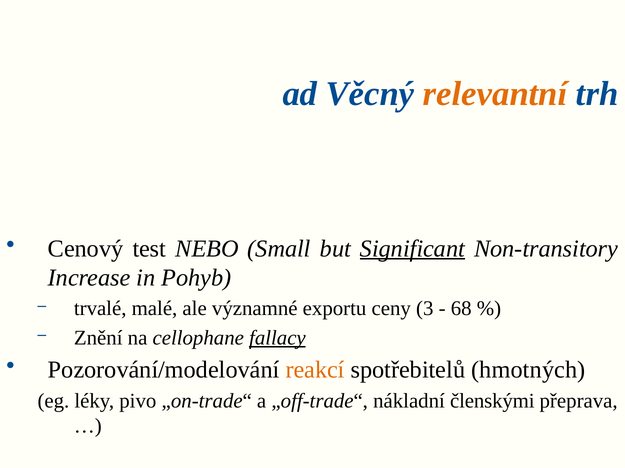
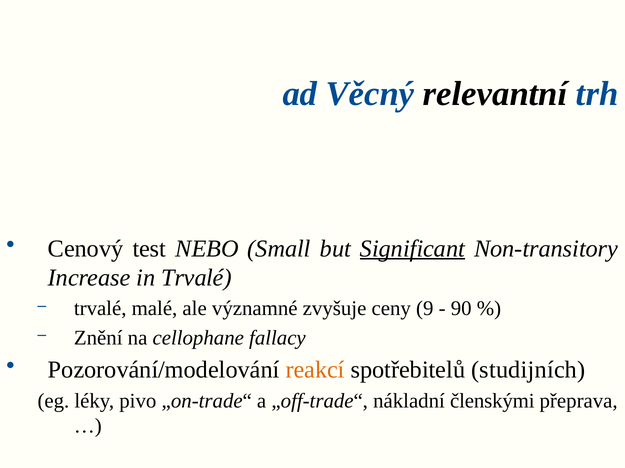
relevantní colour: orange -> black (495, 94)
in Pohyb: Pohyb -> Trvalé (197, 278)
exportu: exportu -> zvyšuje (335, 309)
3: 3 -> 9 (425, 309)
68: 68 -> 90 (461, 309)
fallacy underline: present -> none (277, 338)
hmotných: hmotných -> studijních (528, 370)
